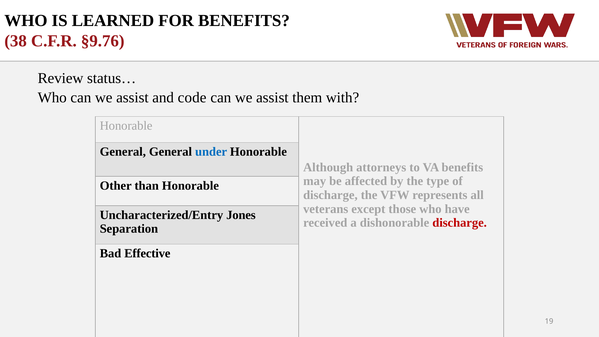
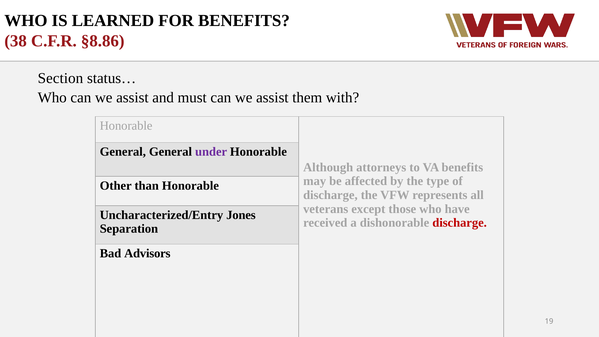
§9.76: §9.76 -> §8.86 (103, 41)
Review: Review -> Section (60, 78)
code: code -> must (192, 97)
under colour: blue -> purple (211, 152)
Effective: Effective -> Advisors (147, 253)
